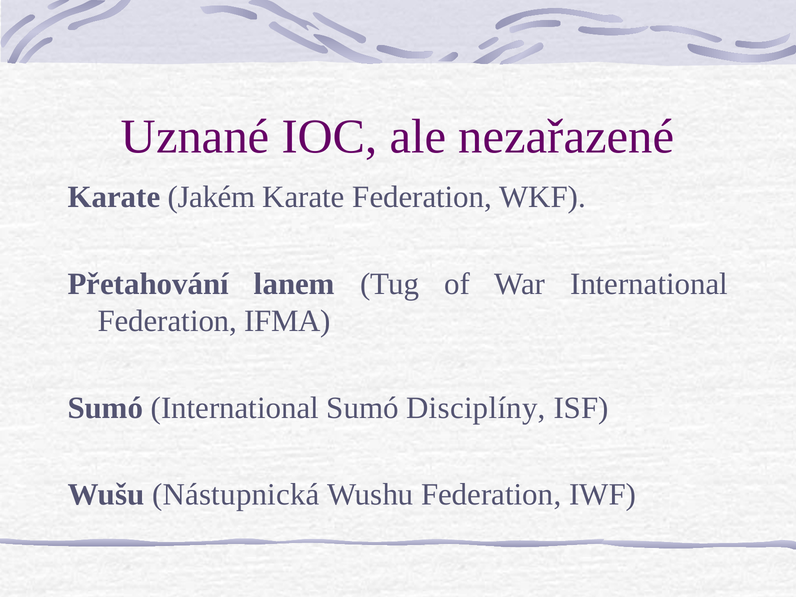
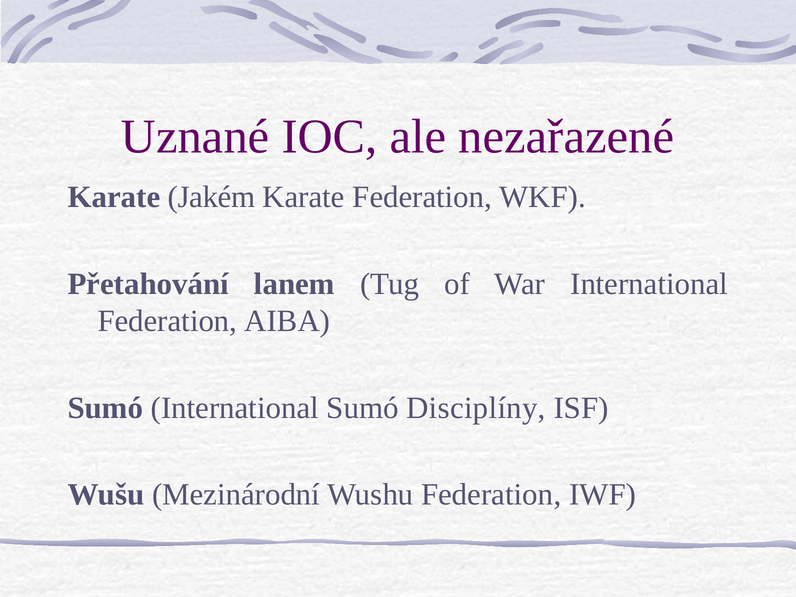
IFMA: IFMA -> AIBA (287, 321)
Nástupnická: Nástupnická -> Mezinárodní (236, 495)
